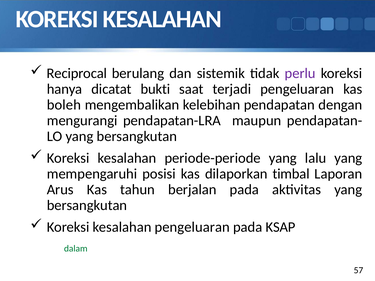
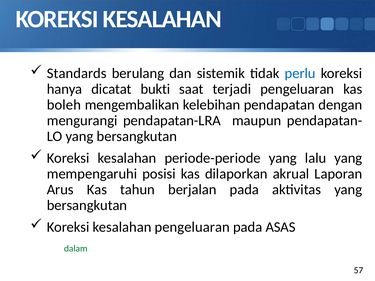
Reciprocal: Reciprocal -> Standards (77, 73)
perlu colour: purple -> blue (300, 73)
timbal: timbal -> akrual (291, 174)
KSAP: KSAP -> ASAS (281, 227)
